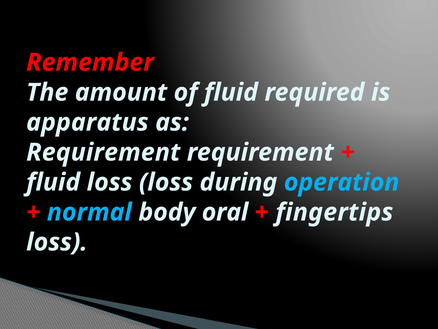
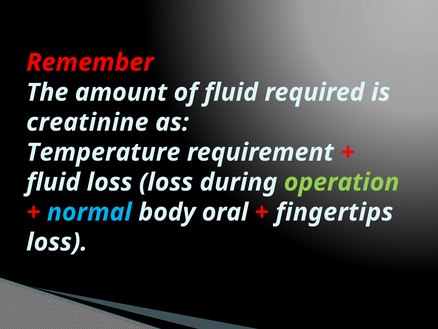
apparatus: apparatus -> creatinine (87, 122)
Requirement: Requirement -> Temperature (103, 152)
operation colour: light blue -> light green (342, 182)
